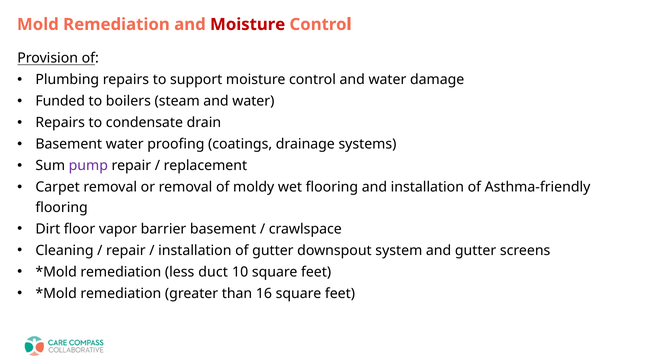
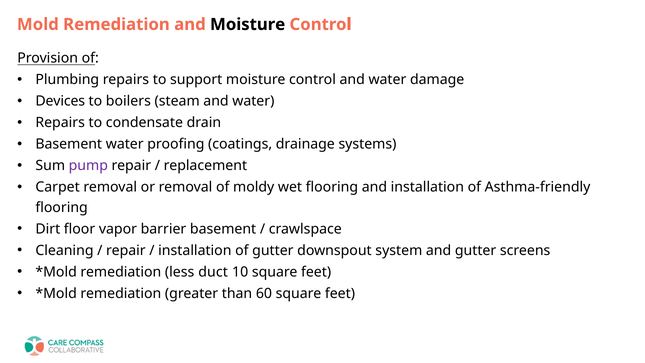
Moisture colour: red -> black (248, 24)
Funded: Funded -> Devices (60, 101)
16: 16 -> 60 (264, 293)
